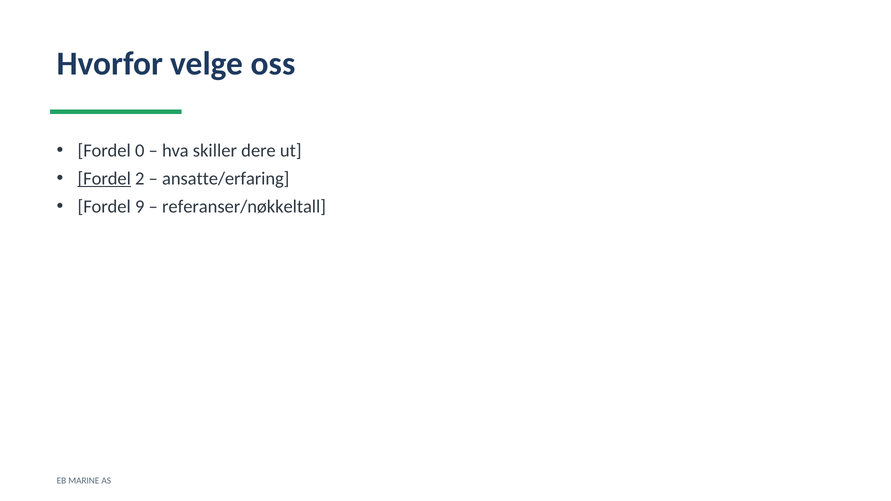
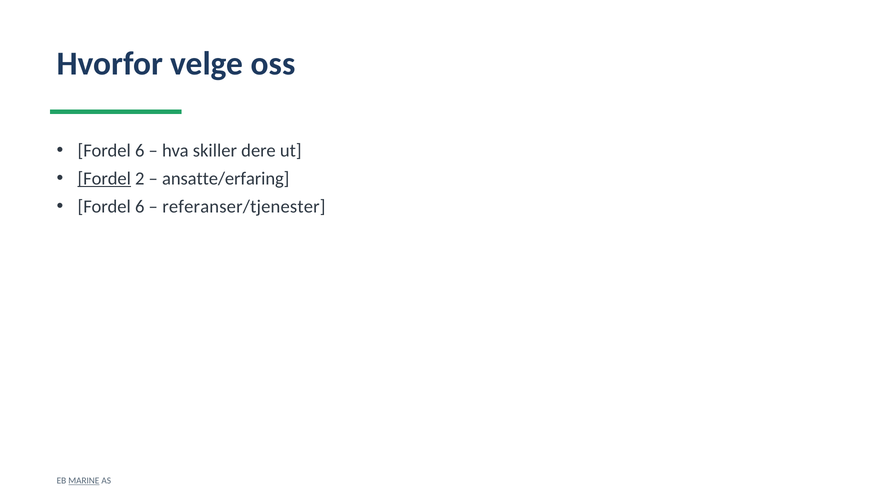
0: 0 -> 6 (140, 151)
9: 9 -> 6 (140, 207)
referanser/nøkkeltall: referanser/nøkkeltall -> referanser/tjenester (244, 207)
MARINE underline: none -> present (84, 481)
